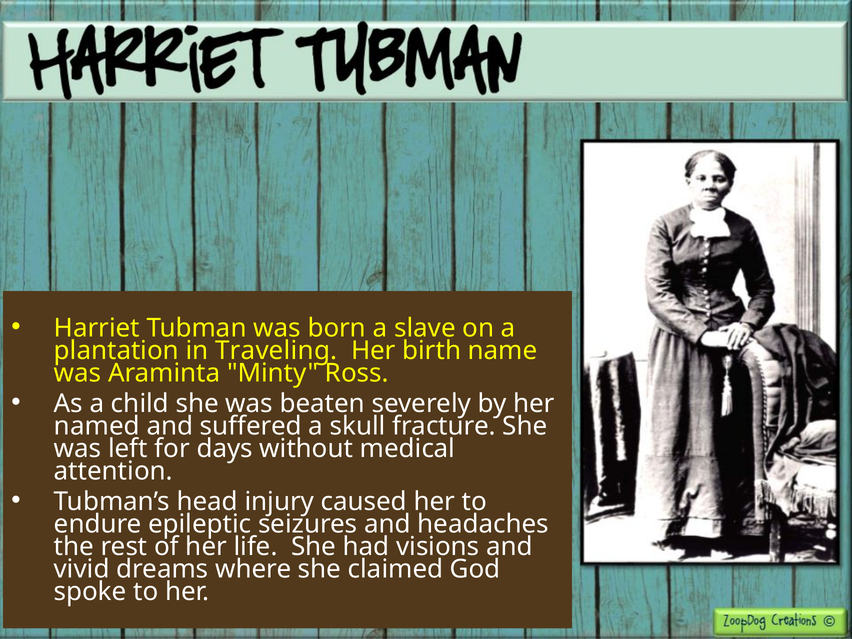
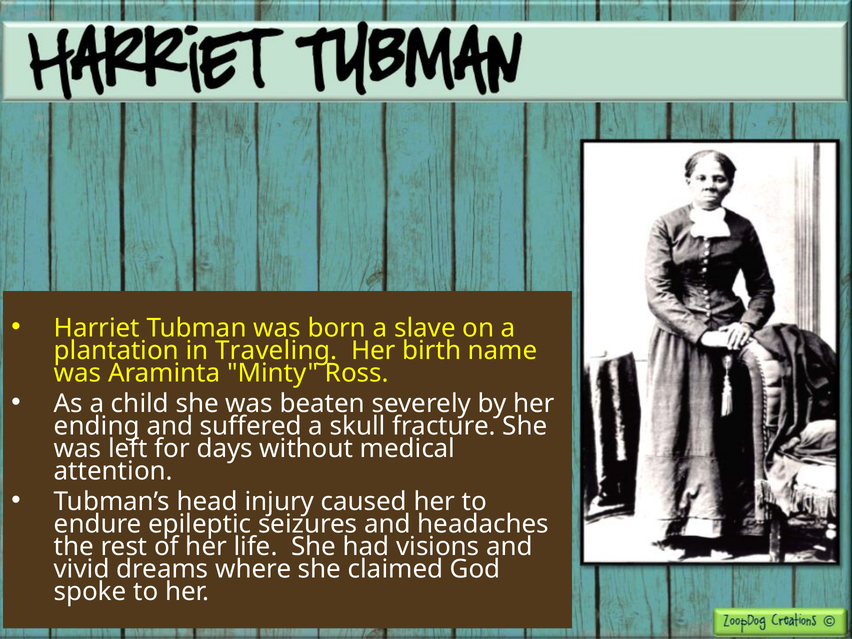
named: named -> ending (97, 426)
